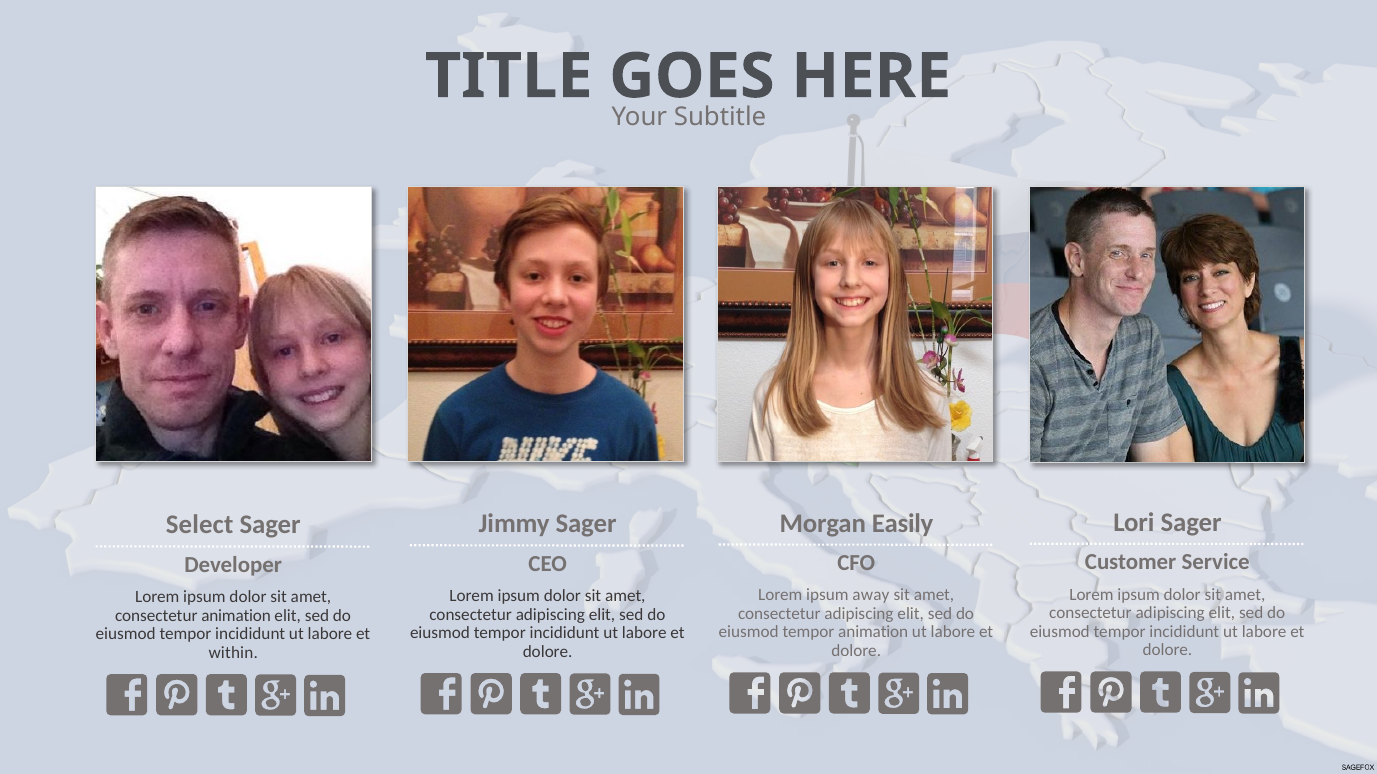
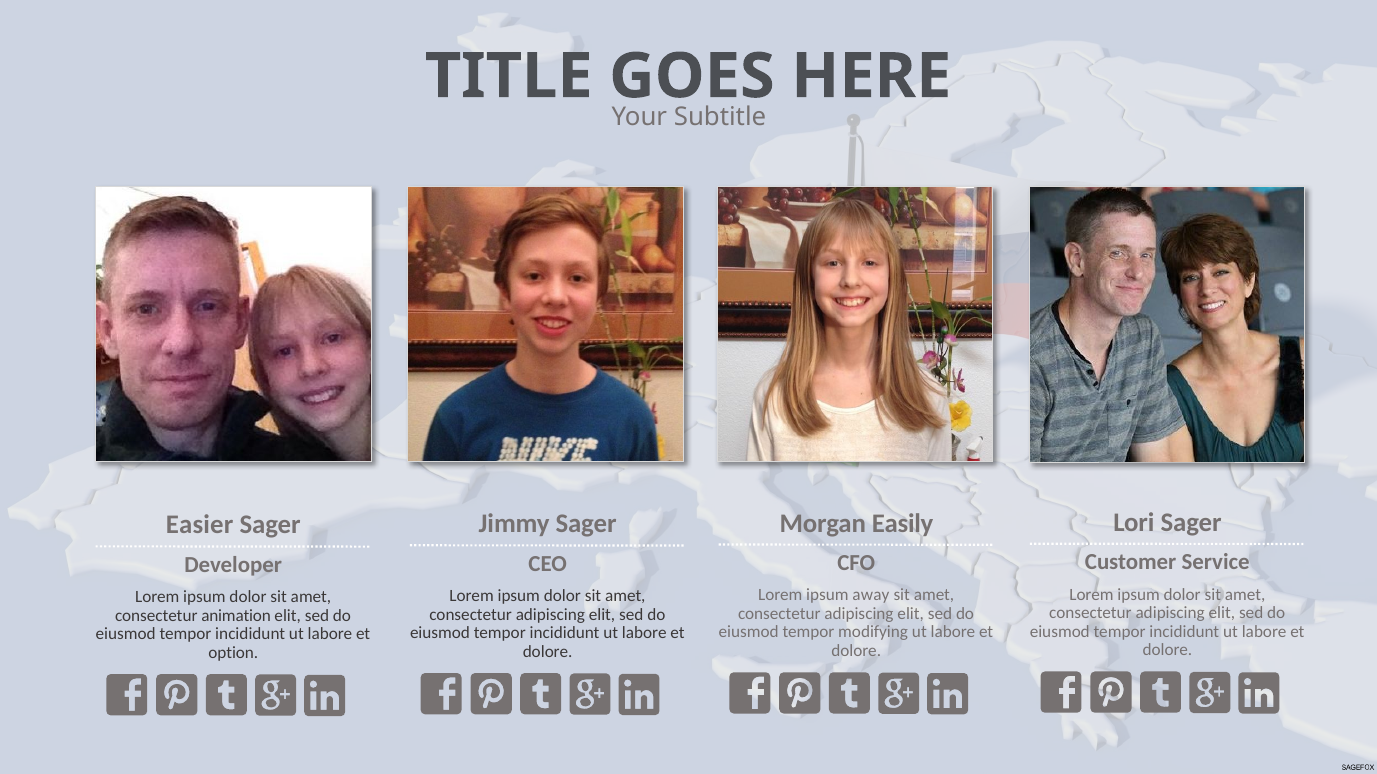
Select: Select -> Easier (200, 525)
tempor animation: animation -> modifying (873, 633)
within: within -> option (233, 653)
